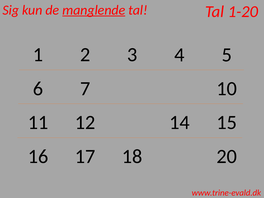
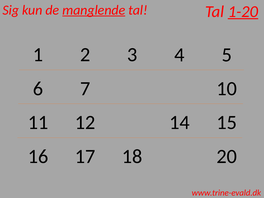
1-20 underline: none -> present (243, 12)
